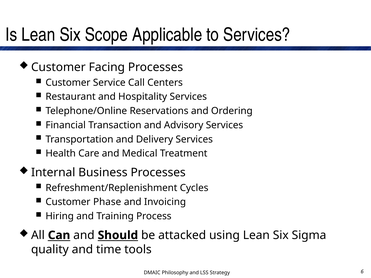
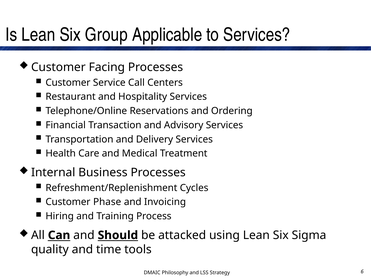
Scope: Scope -> Group (106, 35)
